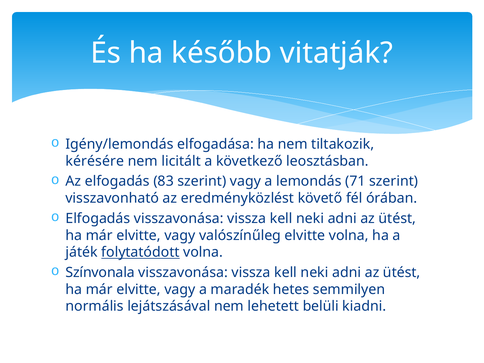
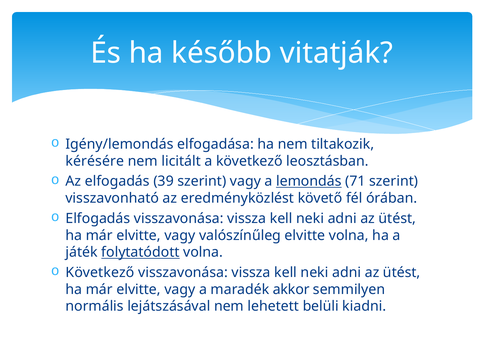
83: 83 -> 39 (164, 181)
lemondás underline: none -> present (309, 181)
Színvonala: Színvonala -> Következő (100, 272)
hetes: hetes -> akkor (291, 289)
